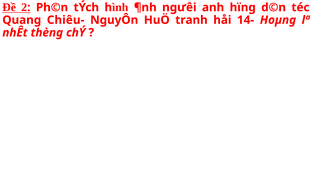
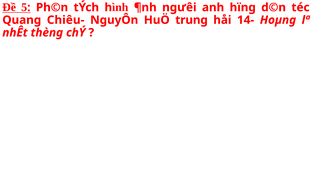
2: 2 -> 5 (24, 7)
tranh: tranh -> trung (192, 20)
